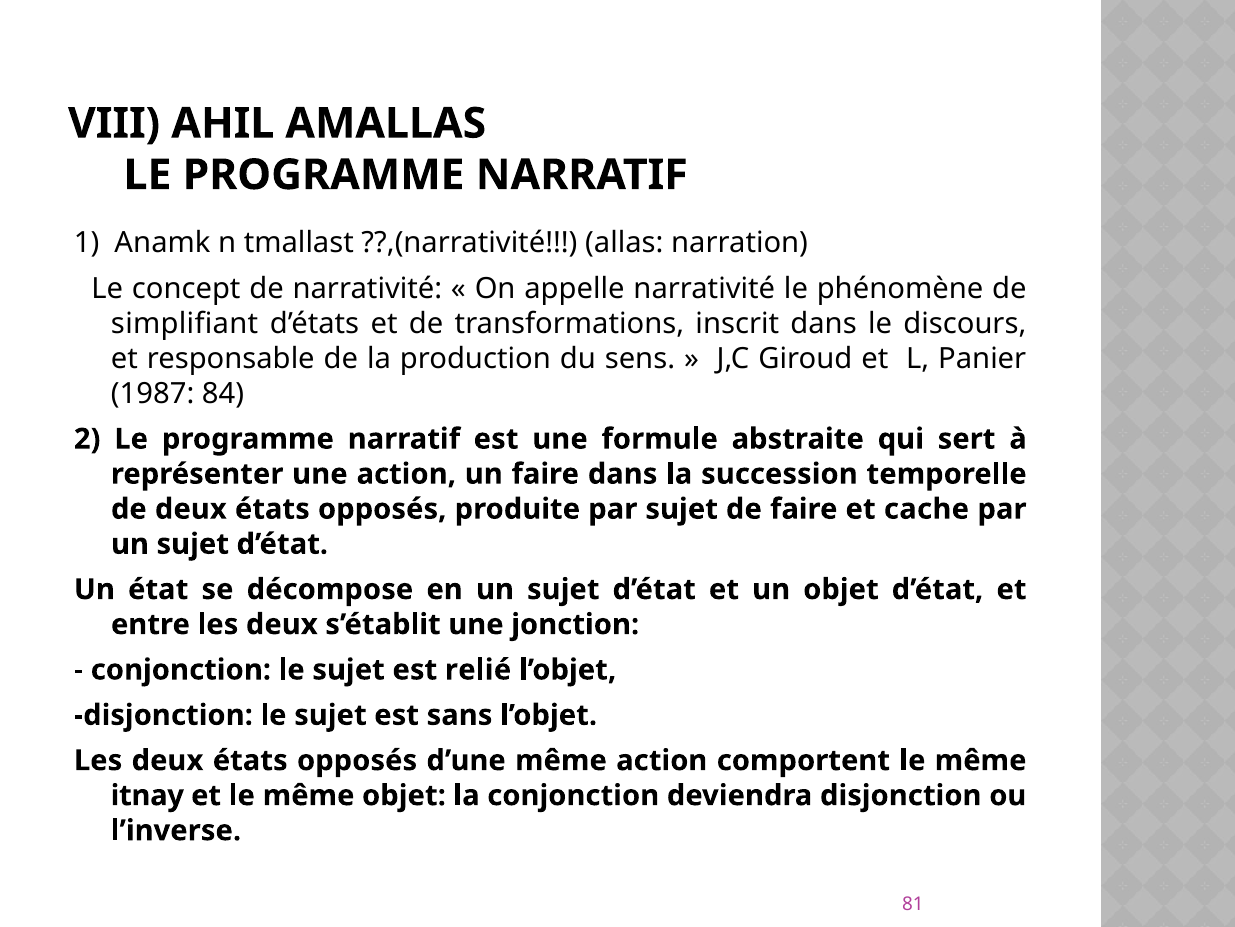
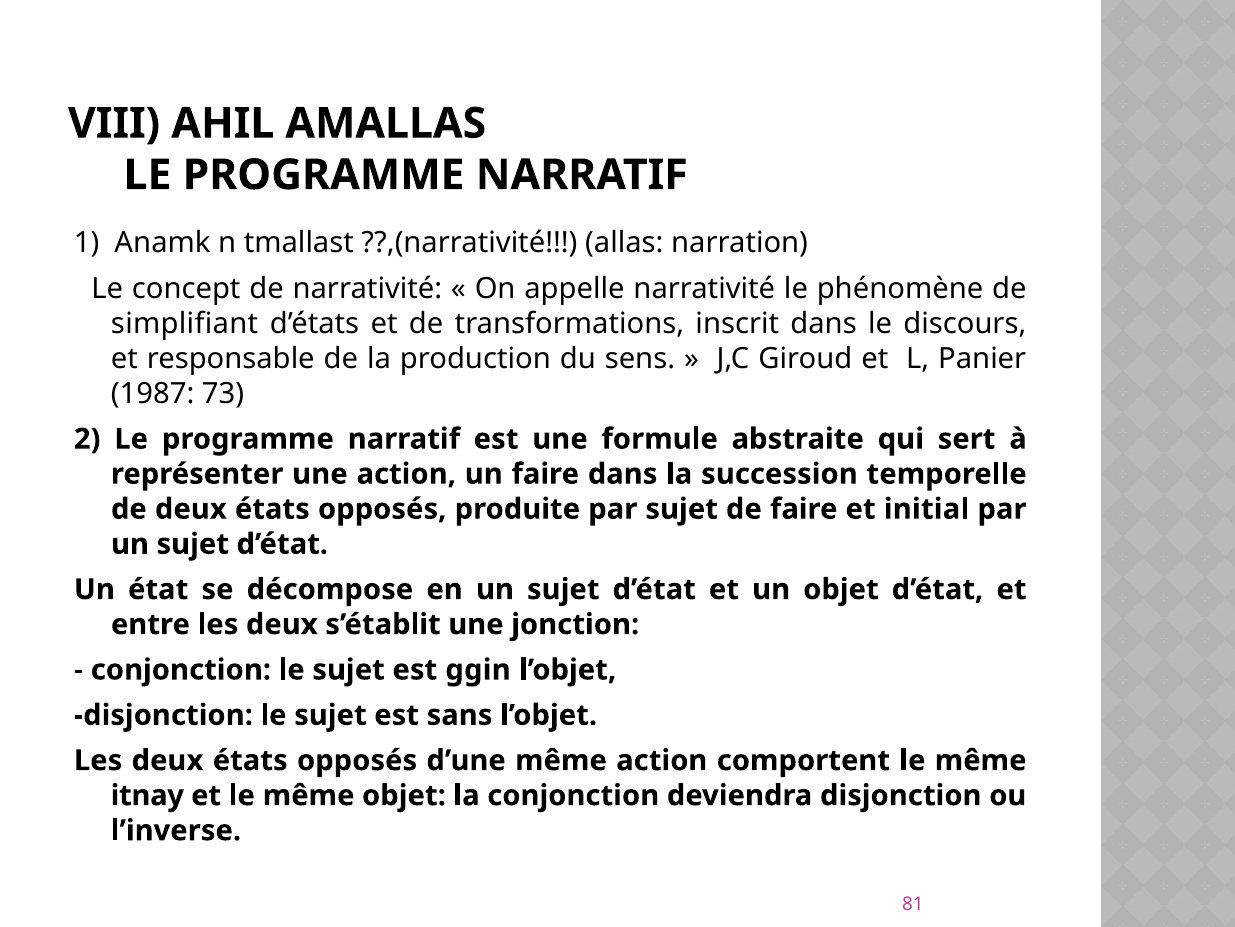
84: 84 -> 73 (223, 393)
cache: cache -> initial (927, 509)
relié: relié -> ggin (478, 669)
